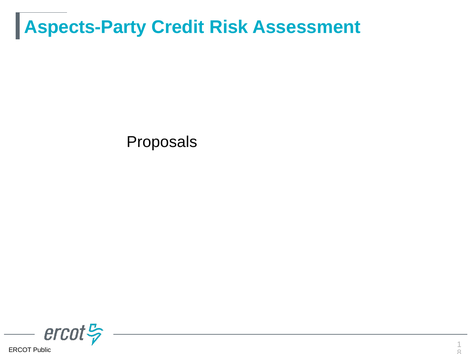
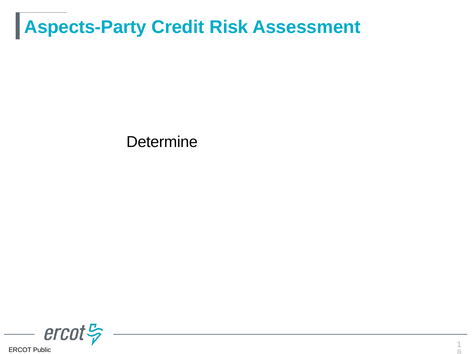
Proposals: Proposals -> Determine (162, 142)
